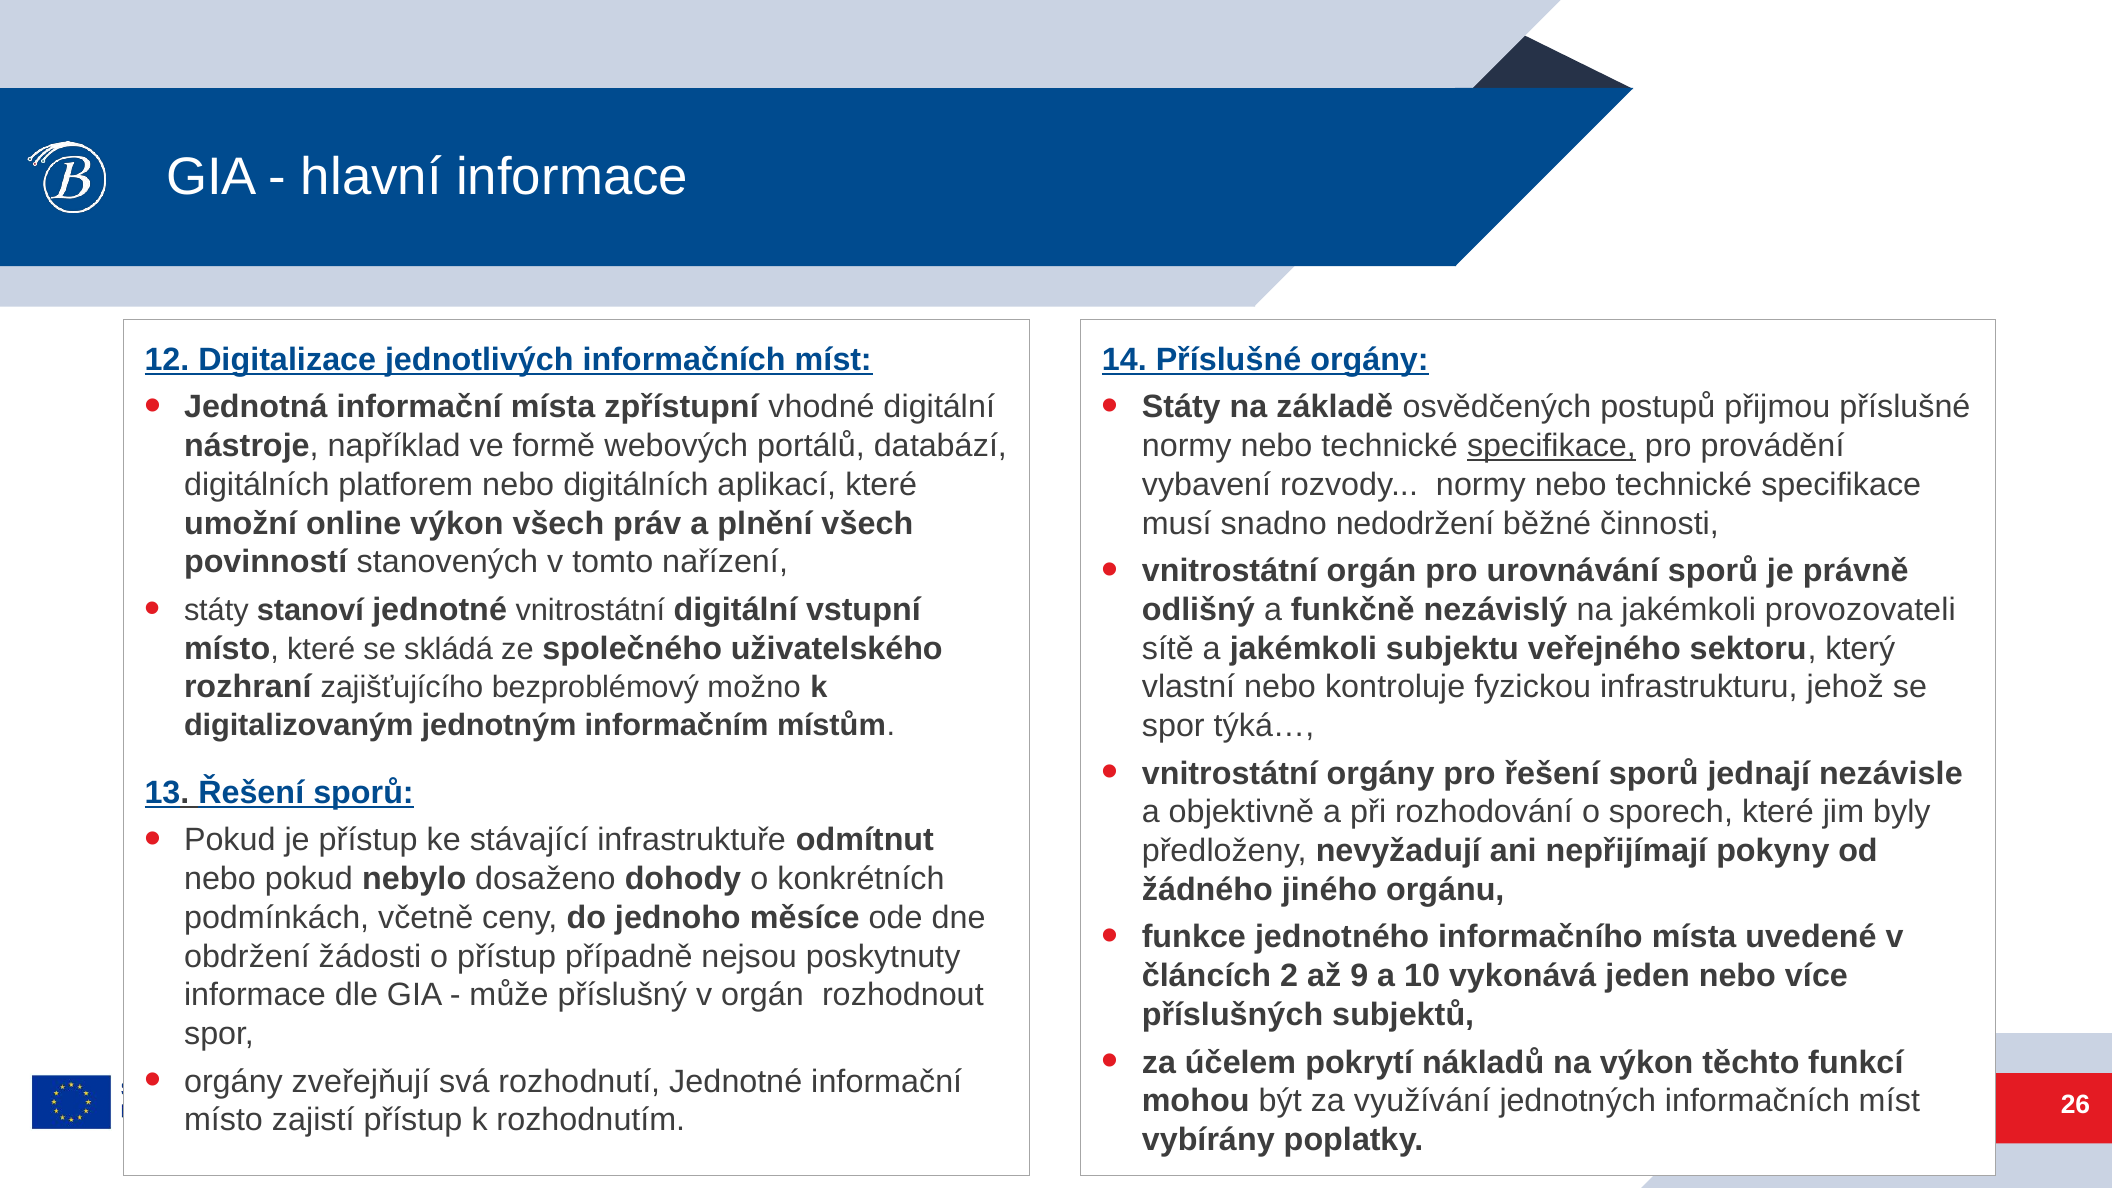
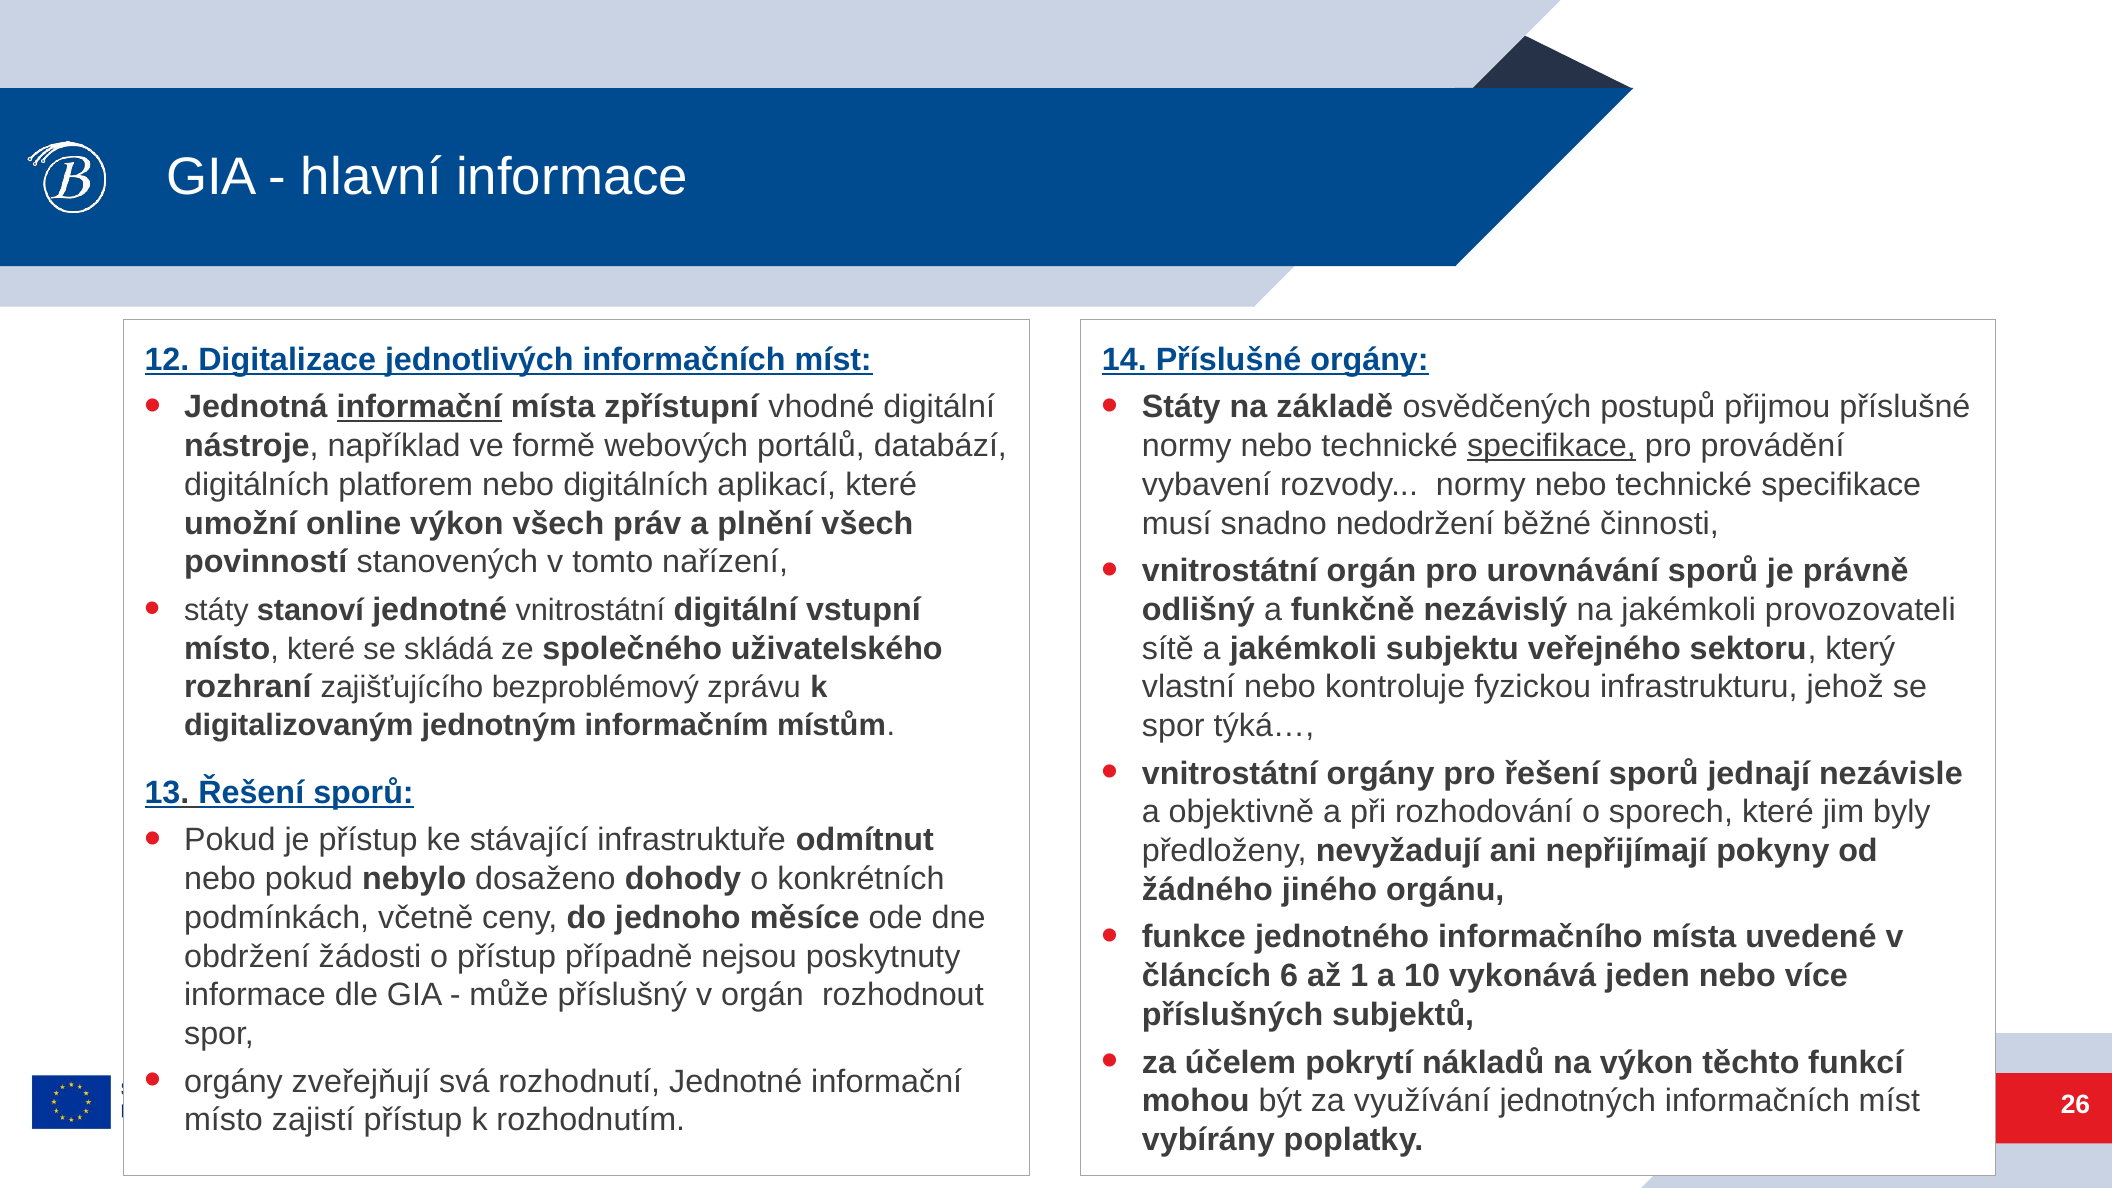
informační underline: none -> present (419, 407)
možno: možno -> zprávu (754, 688)
2: 2 -> 6 (1289, 976)
9: 9 -> 1 (1359, 976)
